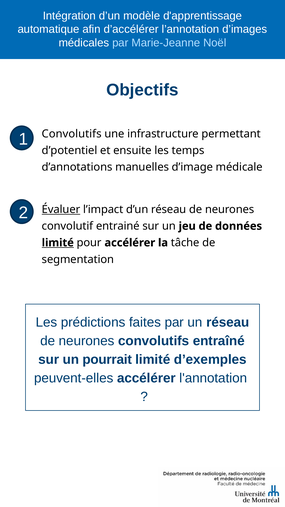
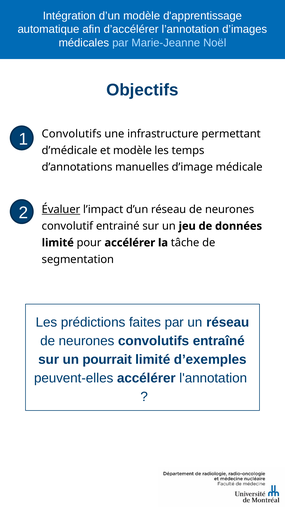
d’potentiel: d’potentiel -> d’médicale (70, 150)
ensuite: ensuite -> modèle (132, 150)
limité underline: present -> none (58, 243)
